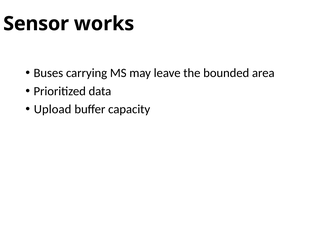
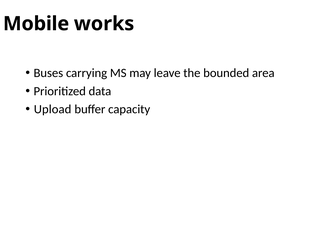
Sensor: Sensor -> Mobile (36, 24)
